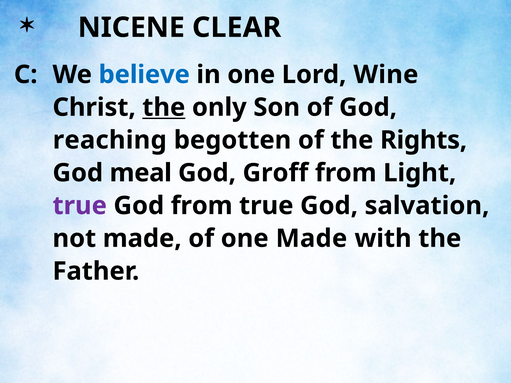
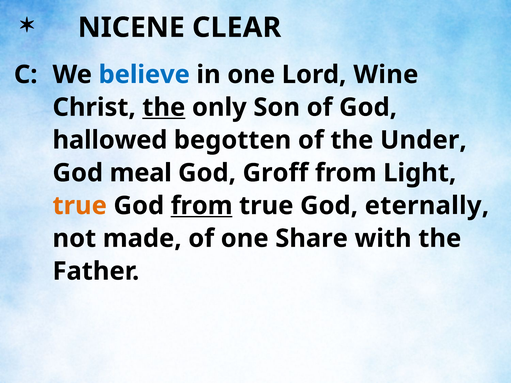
reaching: reaching -> hallowed (110, 140)
Rights: Rights -> Under (423, 140)
true colour: purple -> orange (80, 206)
from underline: none -> present (202, 206)
salvation: salvation -> eternally (427, 206)
one Made: Made -> Share (312, 239)
